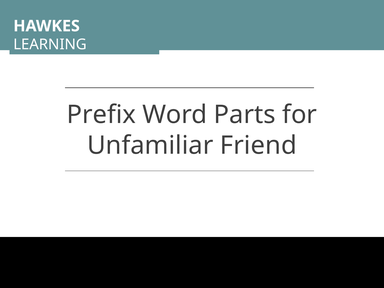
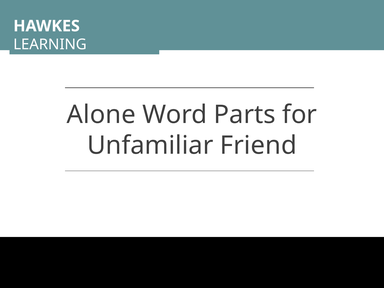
Prefix: Prefix -> Alone (101, 115)
